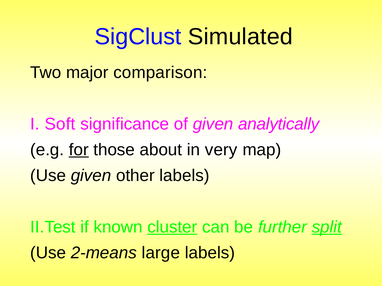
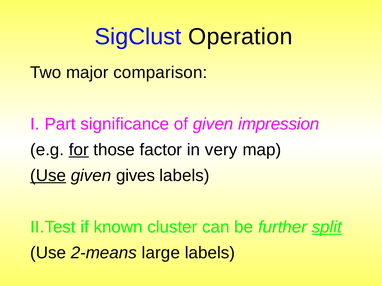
Simulated: Simulated -> Operation (240, 37)
Soft: Soft -> Part (60, 124)
analytically: analytically -> impression (279, 124)
about: about -> factor (161, 150)
Use underline: none -> present (48, 176)
other: other -> gives (136, 176)
cluster underline: present -> none (172, 227)
